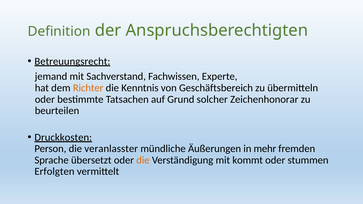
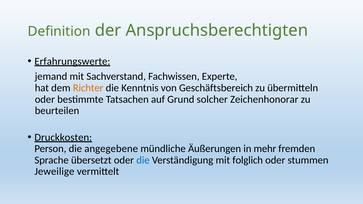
Betreuungsrecht: Betreuungsrecht -> Erfahrungswerte (72, 61)
veranlasster: veranlasster -> angegebene (111, 149)
die colour: orange -> blue (143, 160)
kommt: kommt -> folglich (248, 160)
Erfolgten: Erfolgten -> Jeweilige (54, 172)
